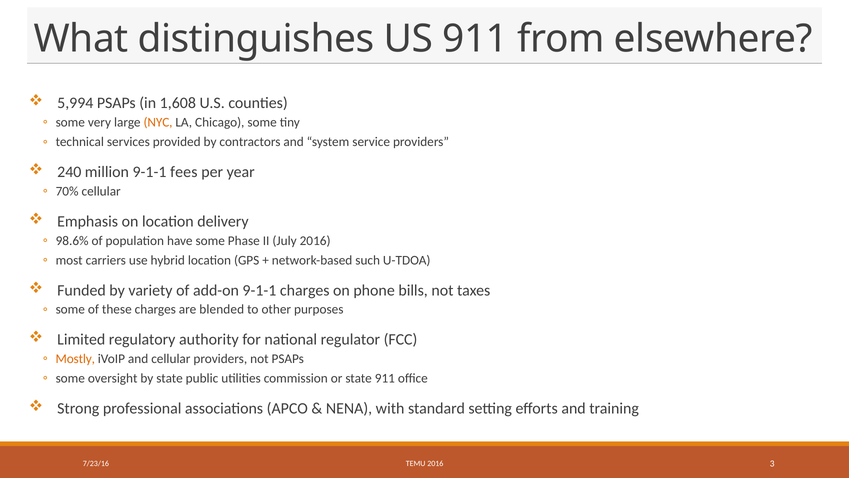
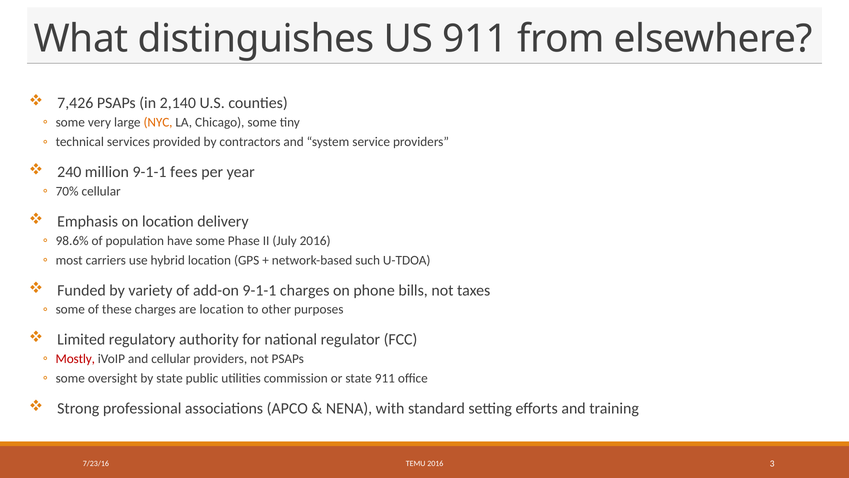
5,994: 5,994 -> 7,426 (75, 103)
1,608: 1,608 -> 2,140 (178, 103)
are blended: blended -> location (222, 309)
Mostly colour: orange -> red (75, 359)
